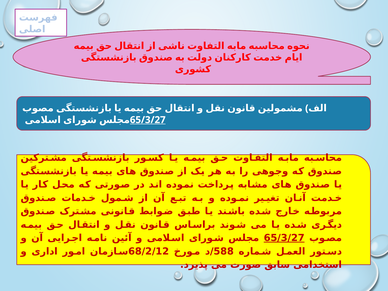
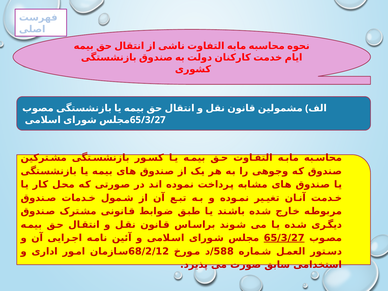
65/3/27 underline: present -> none (148, 120)
